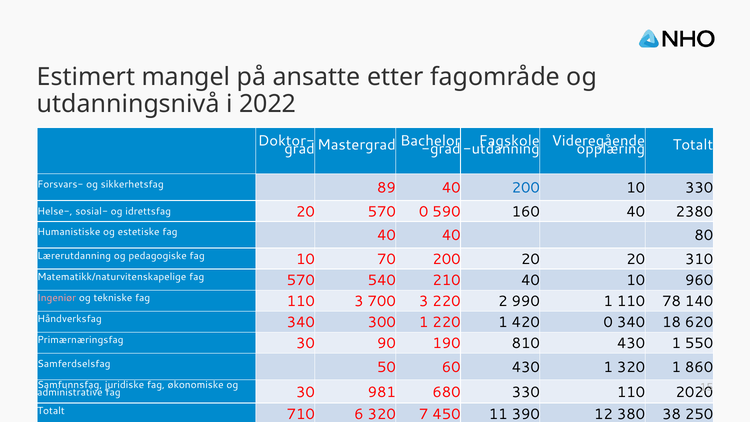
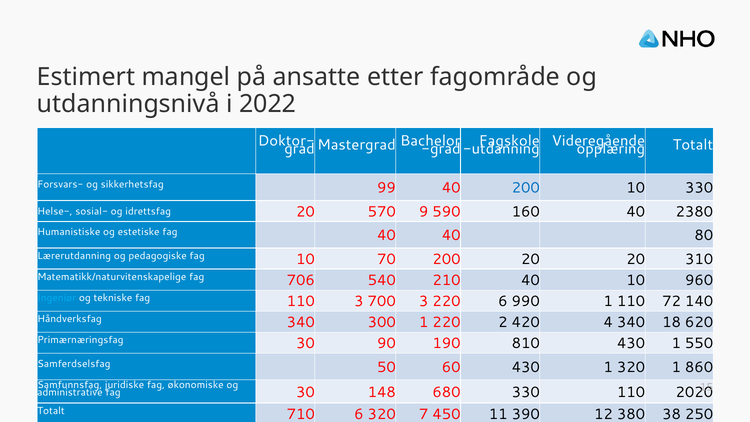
89: 89 -> 99 (386, 188)
570 0: 0 -> 9 (424, 212)
fag 570: 570 -> 706 (301, 280)
Ingeniør colour: pink -> light blue (57, 298)
220 2: 2 -> 6 (503, 301)
78: 78 -> 72 (672, 301)
220 1: 1 -> 2 (503, 322)
420 0: 0 -> 4 (608, 322)
981: 981 -> 148 (382, 392)
